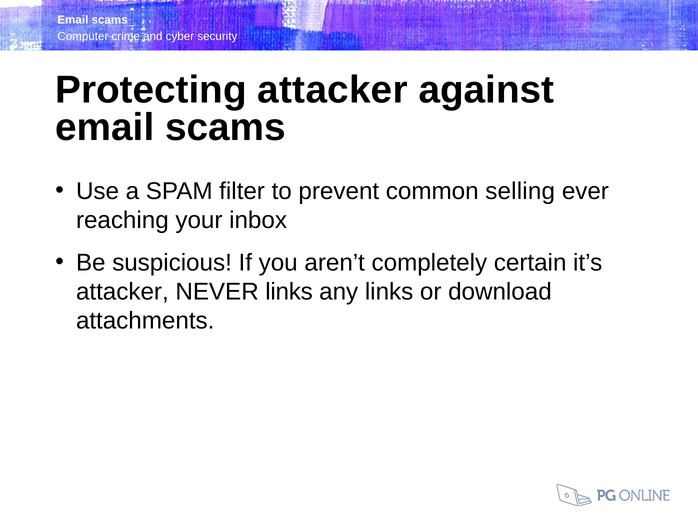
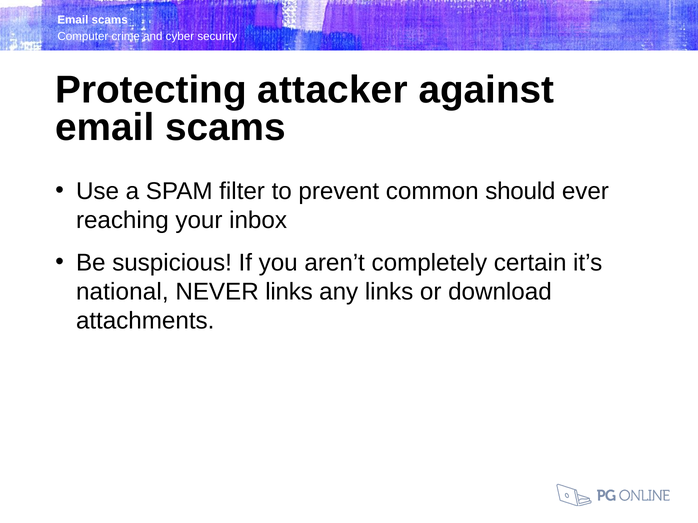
selling: selling -> should (520, 191)
attacker: attacker -> national (122, 292)
